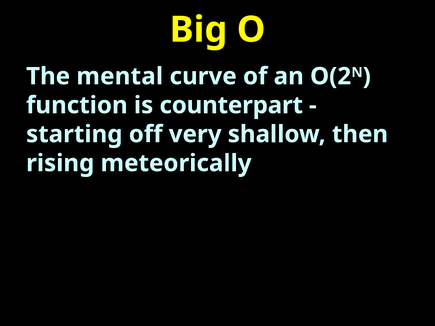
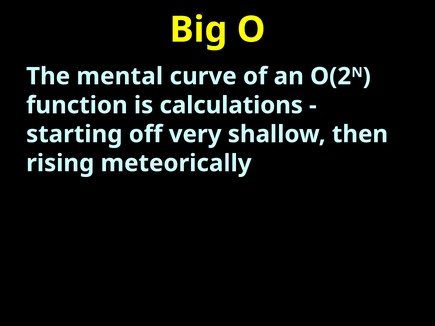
counterpart: counterpart -> calculations (231, 105)
